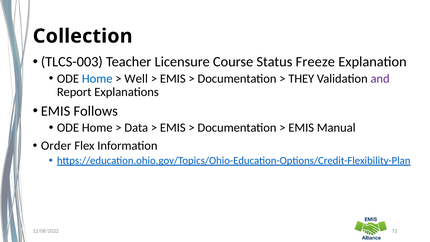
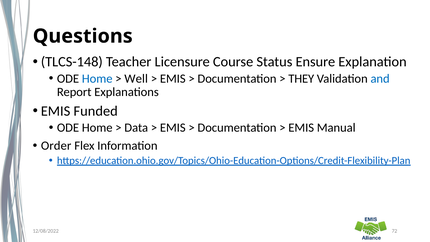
Collection: Collection -> Questions (83, 36)
TLCS-003: TLCS-003 -> TLCS-148 (72, 62)
Freeze: Freeze -> Ensure (315, 62)
and colour: purple -> blue (380, 79)
Follows: Follows -> Funded (96, 111)
